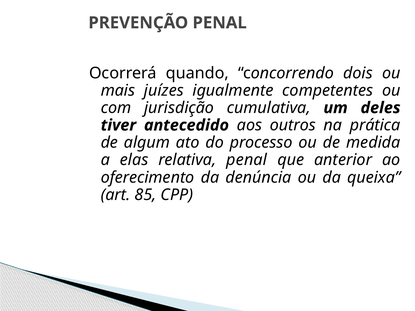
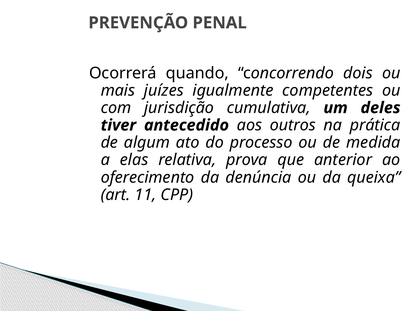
relativa penal: penal -> prova (247, 160)
85: 85 -> 11 (146, 195)
